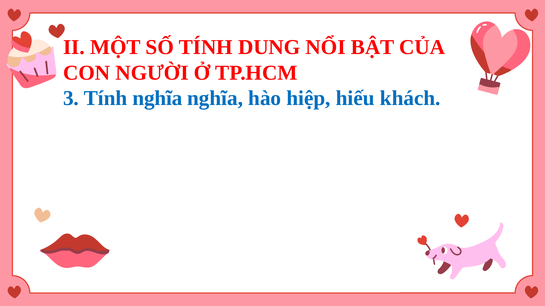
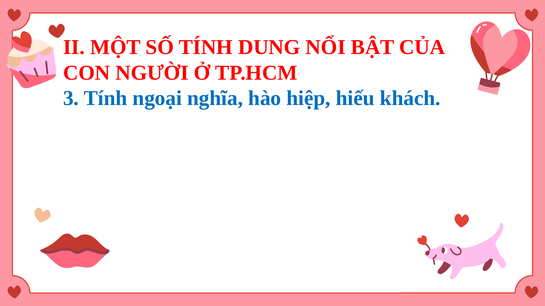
Tính nghĩa: nghĩa -> ngoại (157, 98)
